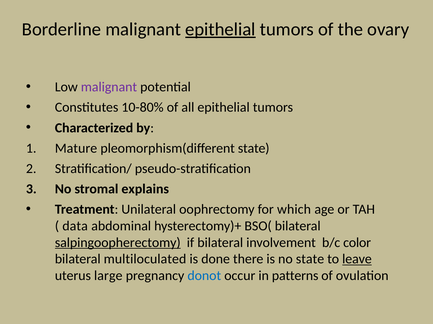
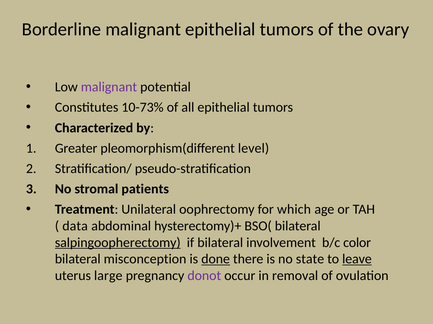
epithelial underline: present -> none (220, 29)
10-80%: 10-80% -> 10-73% (143, 108)
Mature: Mature -> Greater (76, 149)
pleomorphism(different state: state -> level (254, 149)
explains: explains -> patients (145, 189)
multiloculated: multiloculated -> misconception (145, 260)
done underline: none -> present (216, 260)
donot colour: blue -> purple (204, 276)
patterns: patterns -> removal (295, 276)
